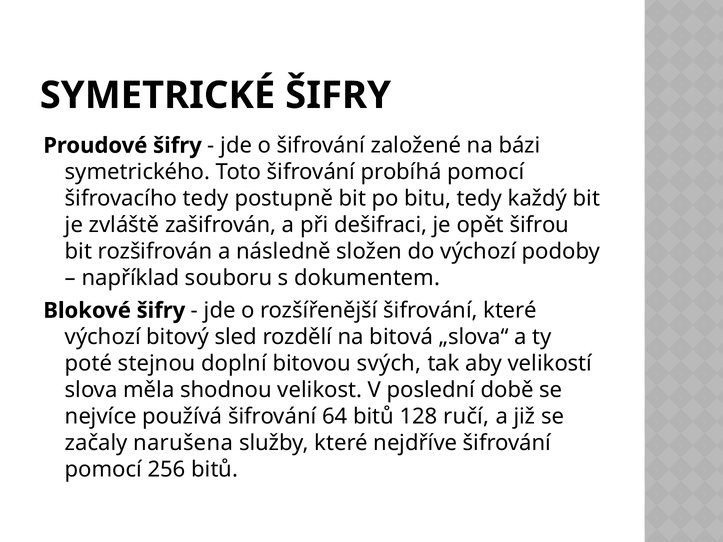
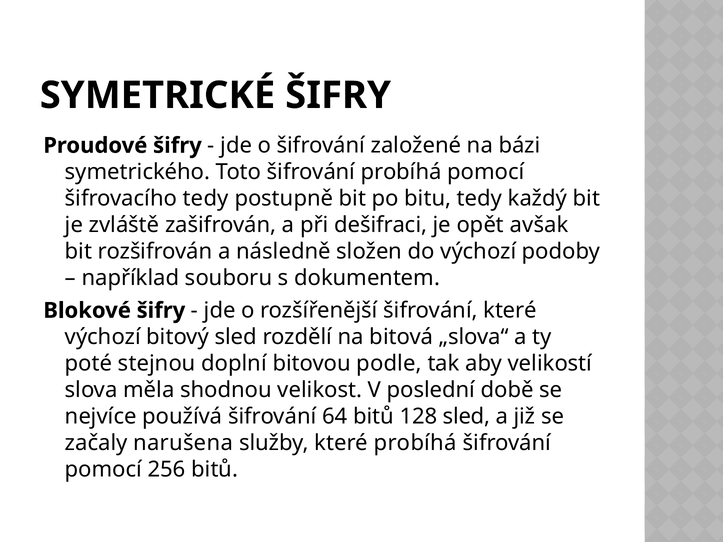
šifrou: šifrou -> avšak (539, 225)
svých: svých -> podle (389, 364)
128 ručí: ručí -> sled (467, 417)
které nejdříve: nejdříve -> probíhá (415, 443)
